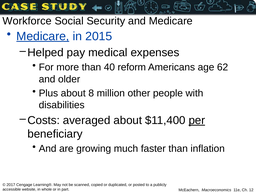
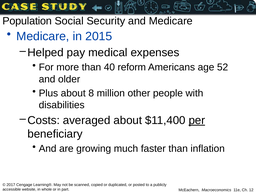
Workforce: Workforce -> Population (27, 21)
Medicare underline: present -> none (43, 36)
62: 62 -> 52 (223, 67)
